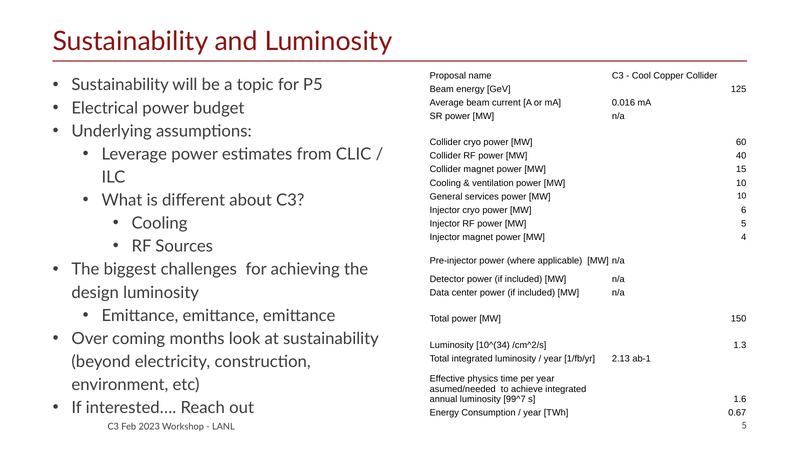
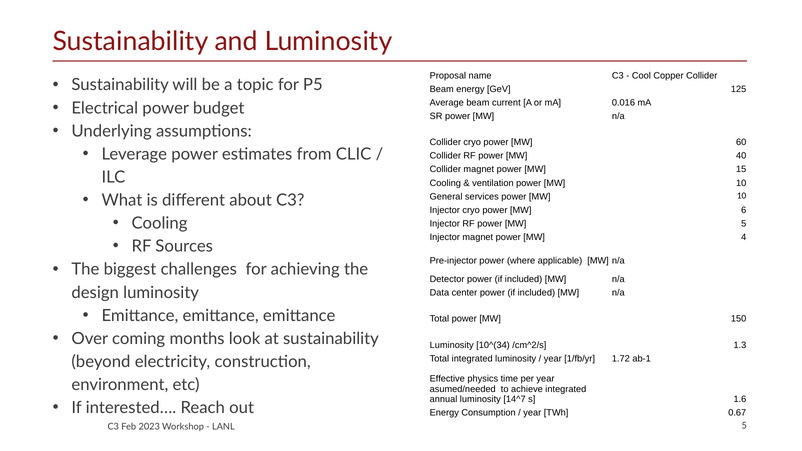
2.13: 2.13 -> 1.72 (621, 359)
99^7: 99^7 -> 14^7 (515, 399)
